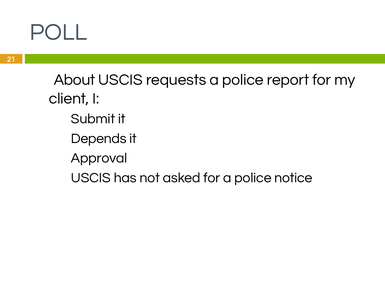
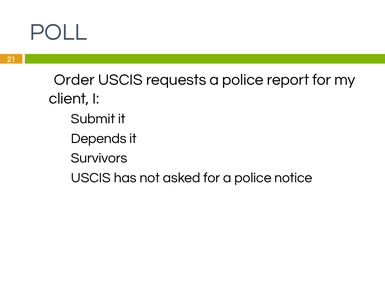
About: About -> Order (74, 80)
Approval: Approval -> Survivors (99, 158)
